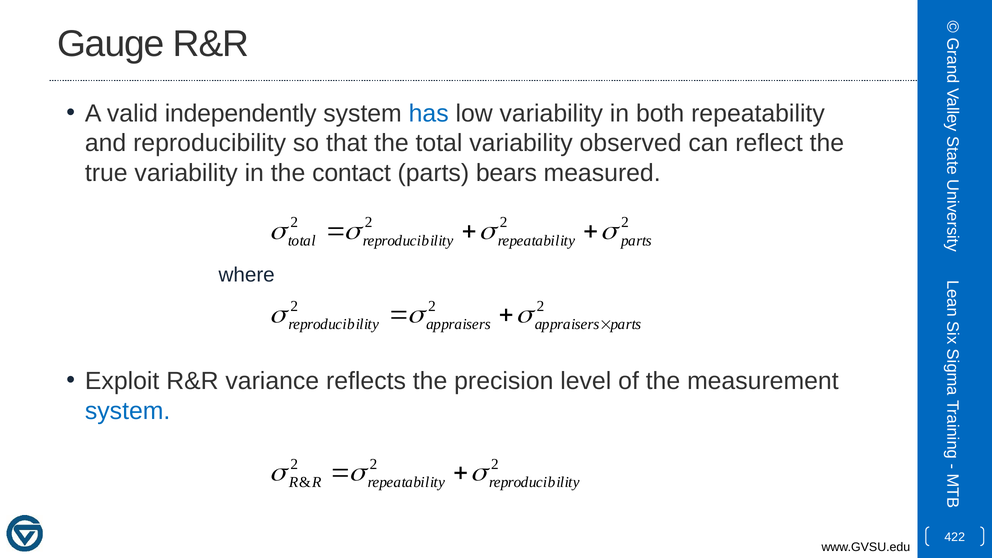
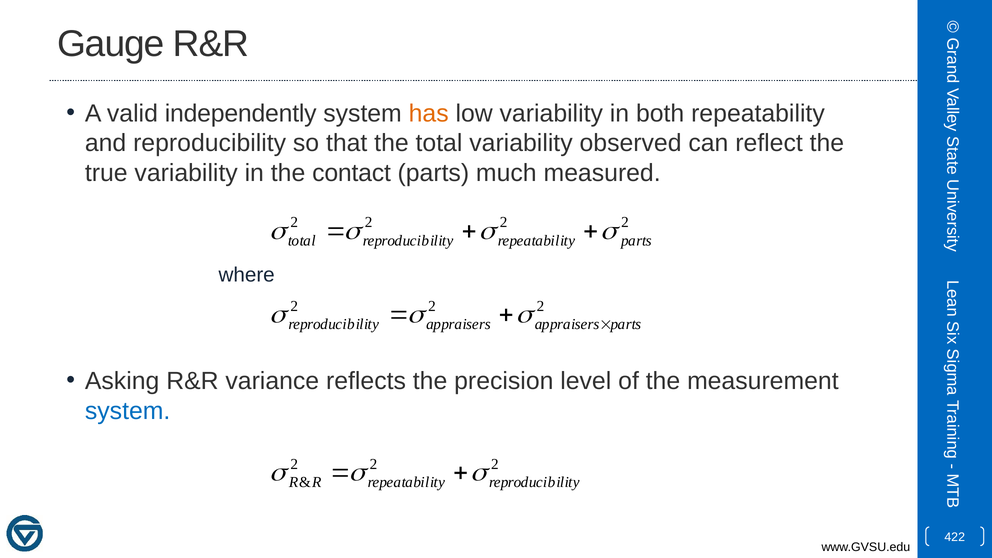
has colour: blue -> orange (429, 113)
bears: bears -> much (506, 173)
Exploit: Exploit -> Asking (122, 381)
